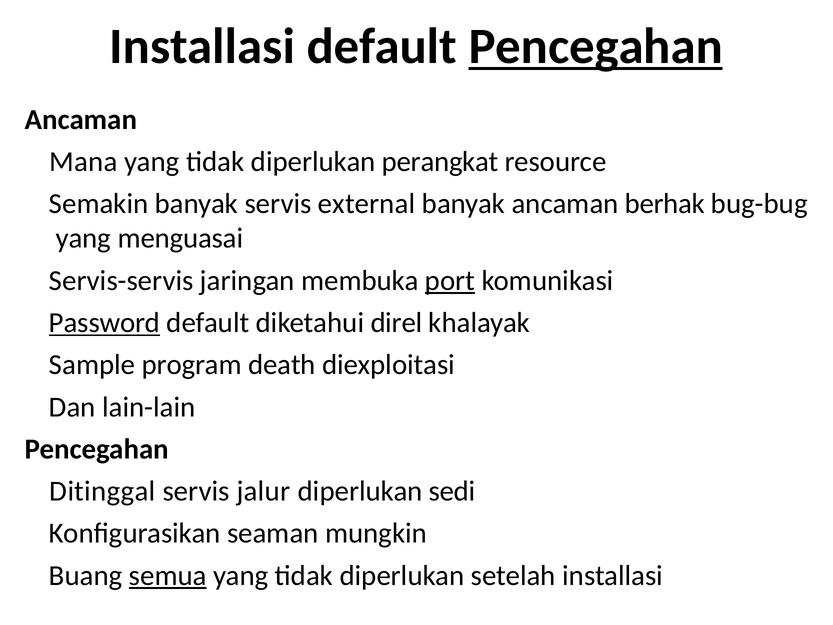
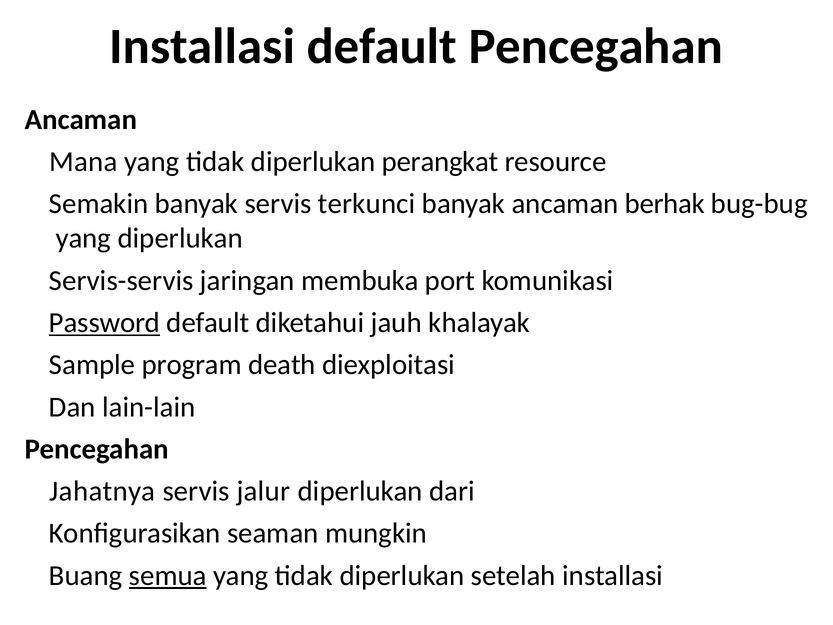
Pencegahan underline: present -> none (596, 47)
external: external -> terkunci (367, 204)
yang menguasai: menguasai -> diperlukan (180, 238)
port underline: present -> none (450, 280)
direl: direl -> jauh (396, 323)
Ditinggal: Ditinggal -> Jahatnya (102, 491)
sedi: sedi -> dari (452, 491)
